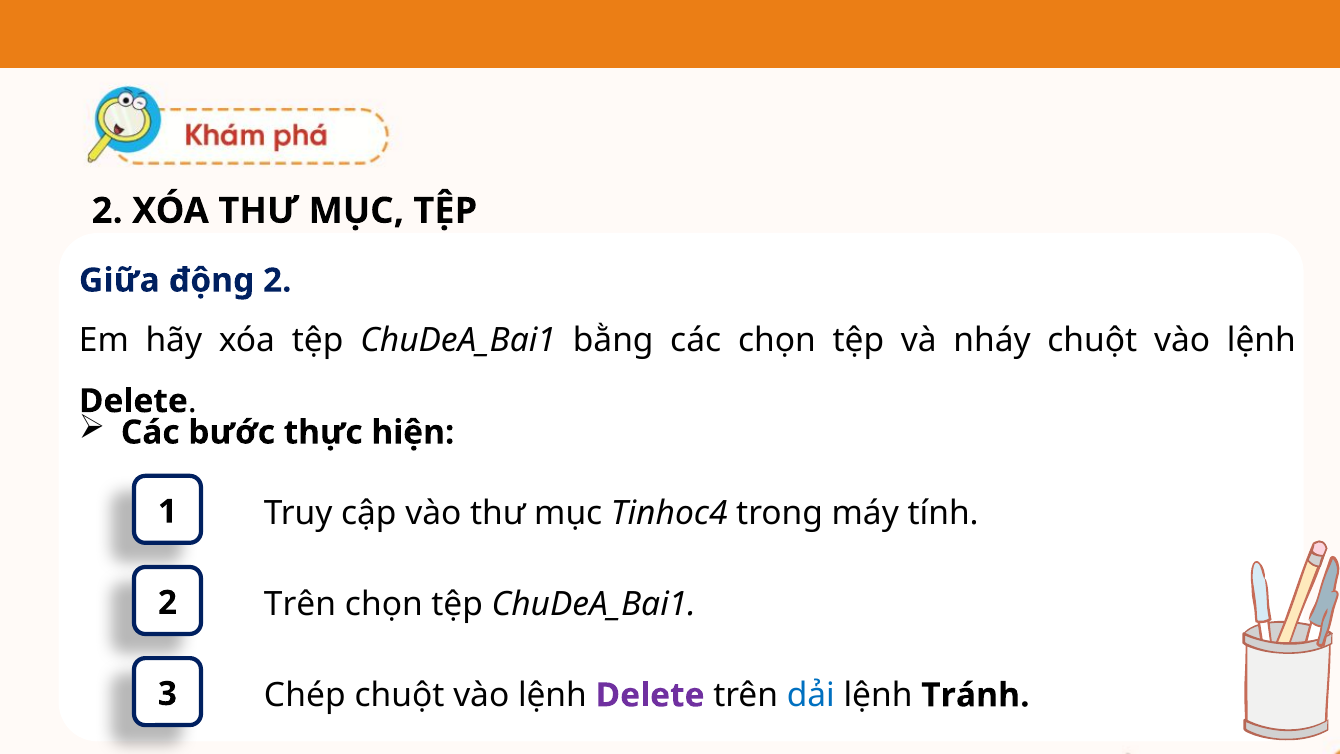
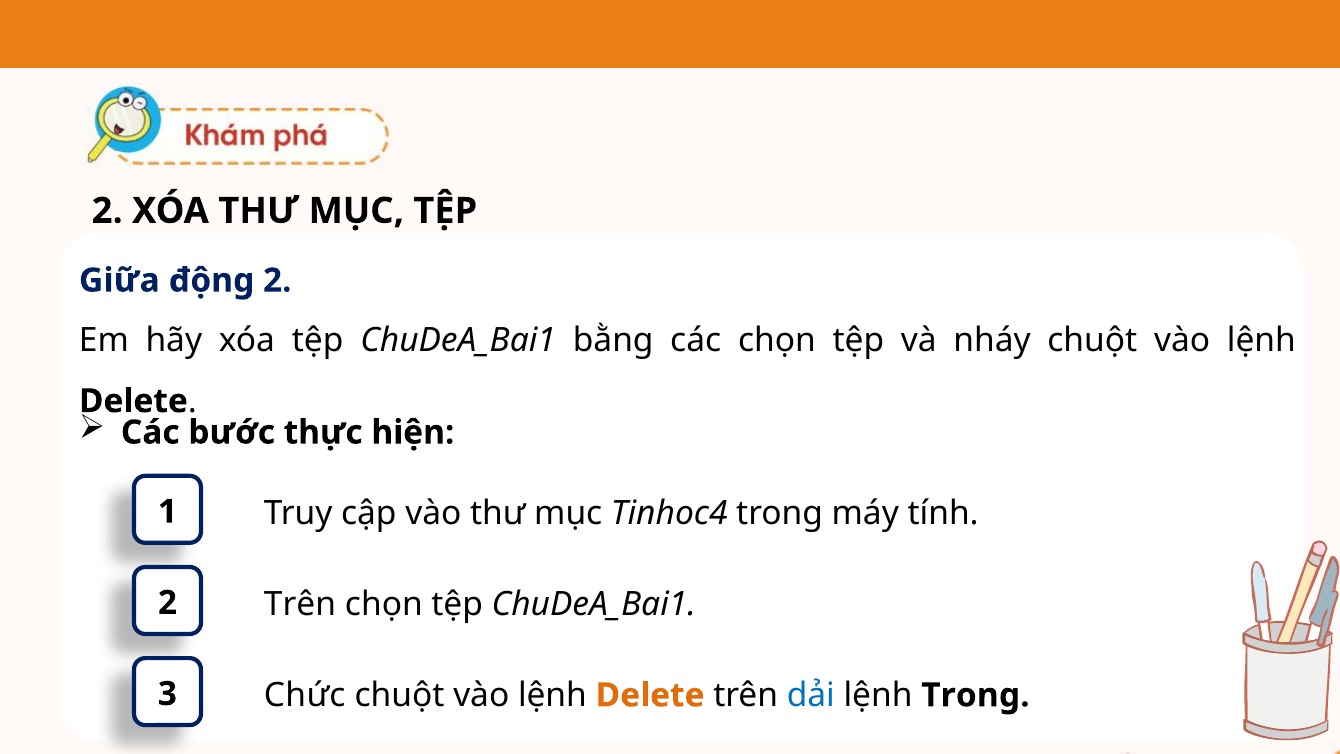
Chép: Chép -> Chức (305, 695)
Delete colour: purple -> orange (650, 695)
Tránh: Tránh -> Trong (975, 695)
